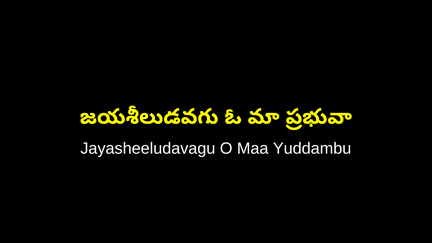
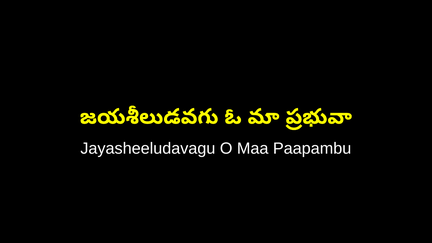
Yuddambu: Yuddambu -> Paapambu (312, 149)
